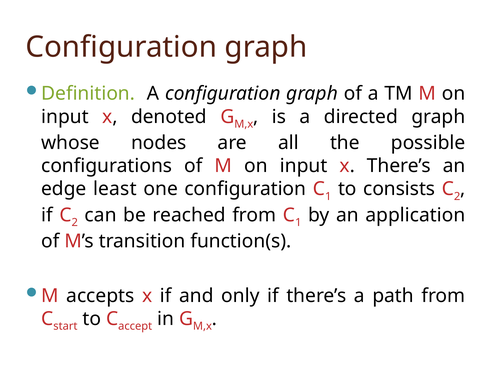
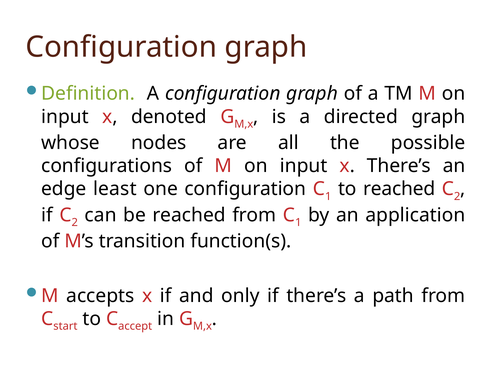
to consists: consists -> reached (399, 189)
